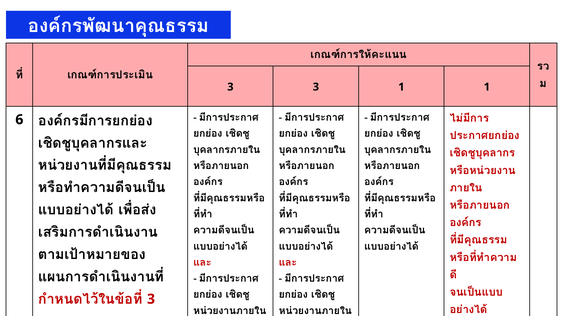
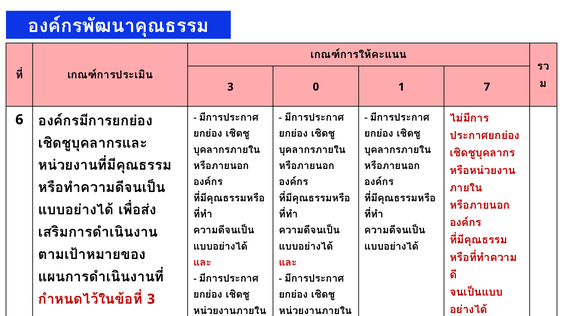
3 3: 3 -> 0 (316, 87)
1 1: 1 -> 7 (487, 87)
